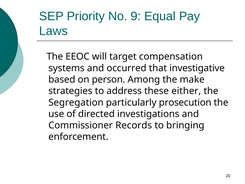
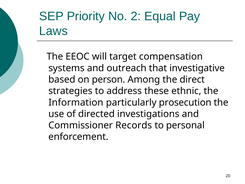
9: 9 -> 2 (136, 16)
occurred: occurred -> outreach (127, 68)
make: make -> direct (192, 79)
either: either -> ethnic (186, 91)
Segregation: Segregation -> Information (76, 102)
bringing: bringing -> personal (185, 125)
